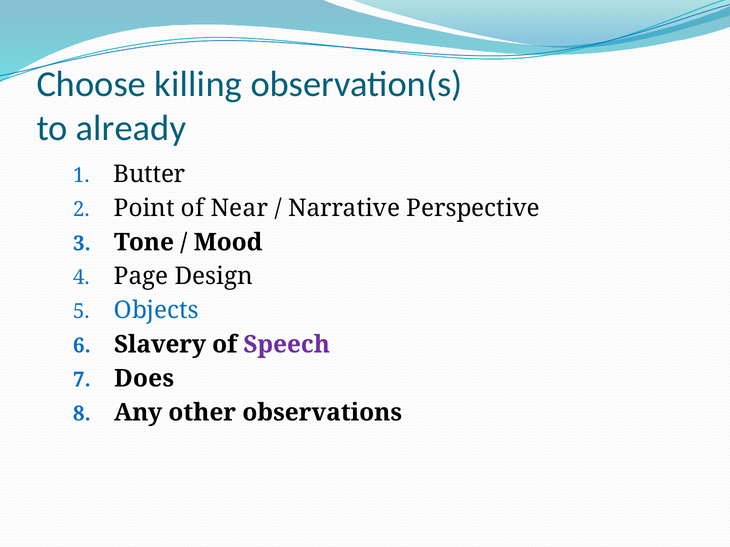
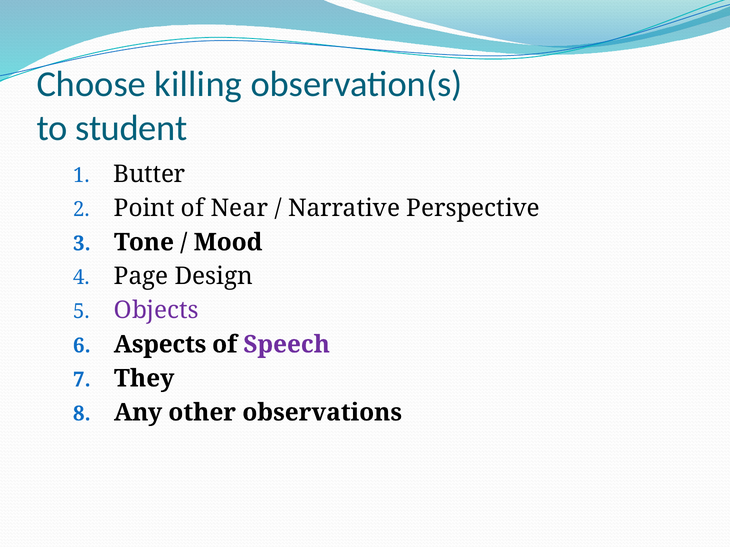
already: already -> student (131, 128)
Objects colour: blue -> purple (156, 311)
Slavery: Slavery -> Aspects (160, 345)
Does: Does -> They (144, 379)
